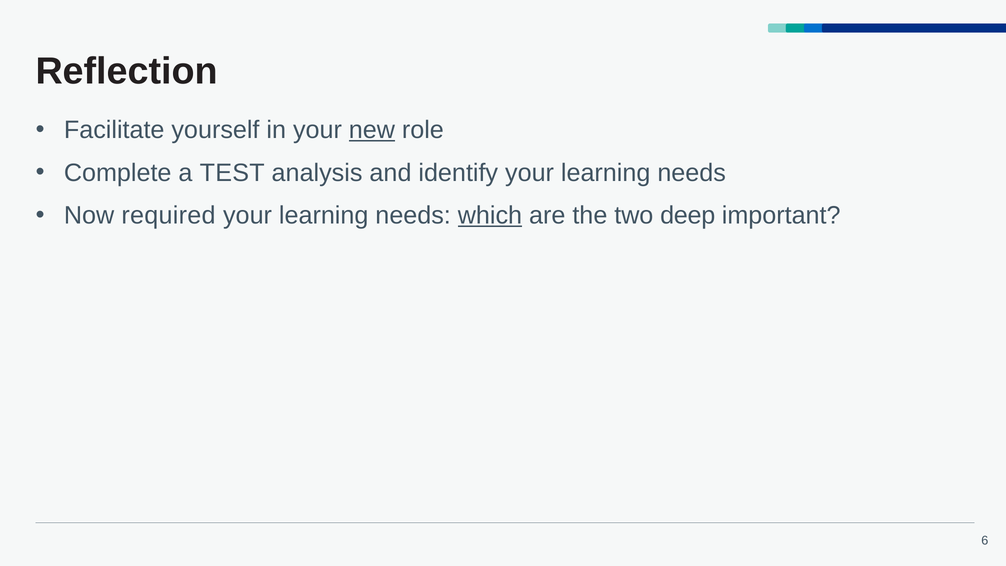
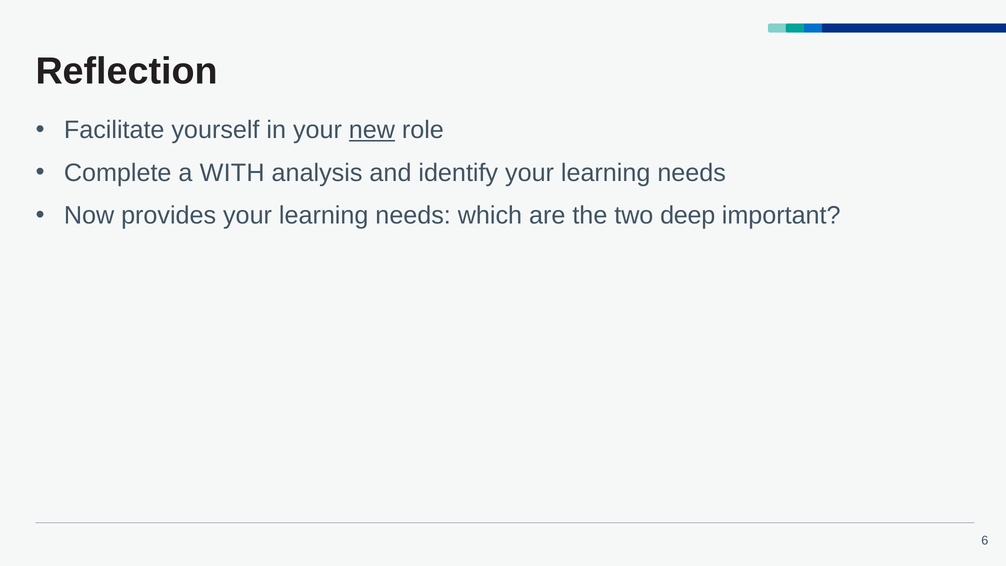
TEST: TEST -> WITH (232, 173)
required: required -> provides (169, 216)
which underline: present -> none (490, 216)
